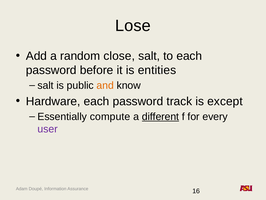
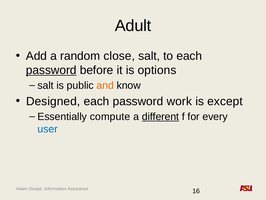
Lose: Lose -> Adult (133, 26)
password underline: none -> present (51, 70)
entities: entities -> options (157, 70)
Hardware: Hardware -> Designed (53, 101)
track: track -> work (179, 101)
user colour: purple -> blue (48, 129)
